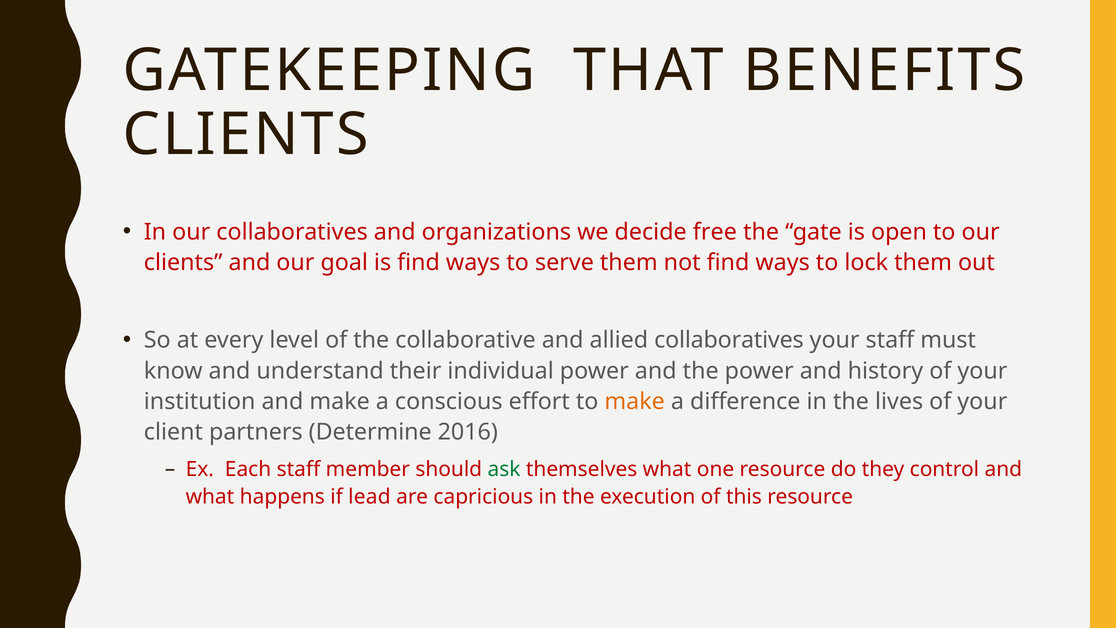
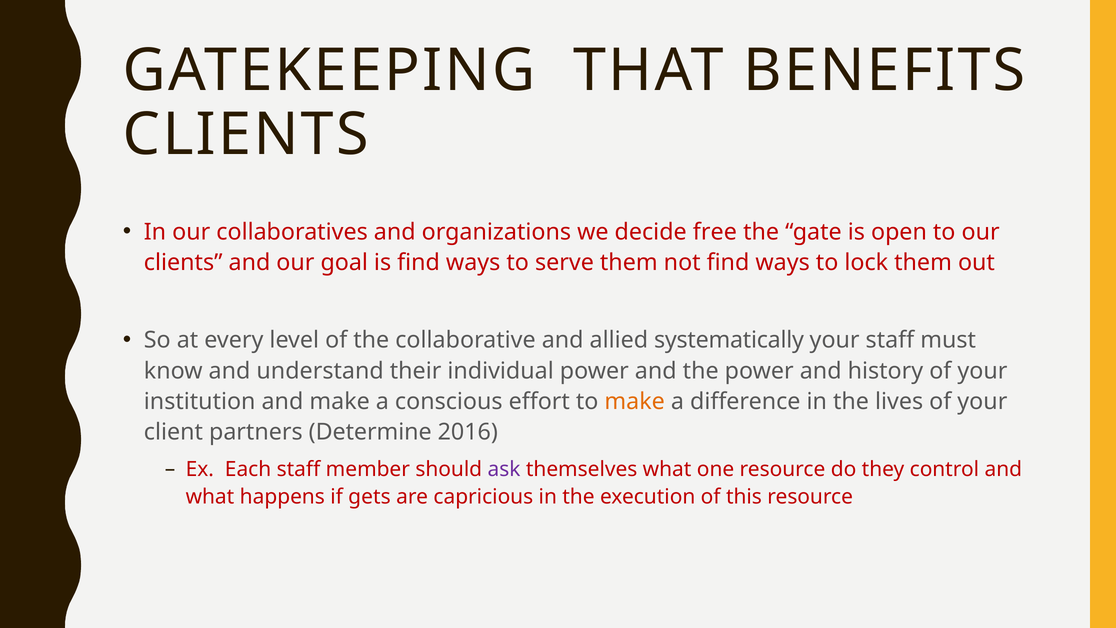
allied collaboratives: collaboratives -> systematically (729, 340)
ask colour: green -> purple (504, 469)
lead: lead -> gets (370, 497)
